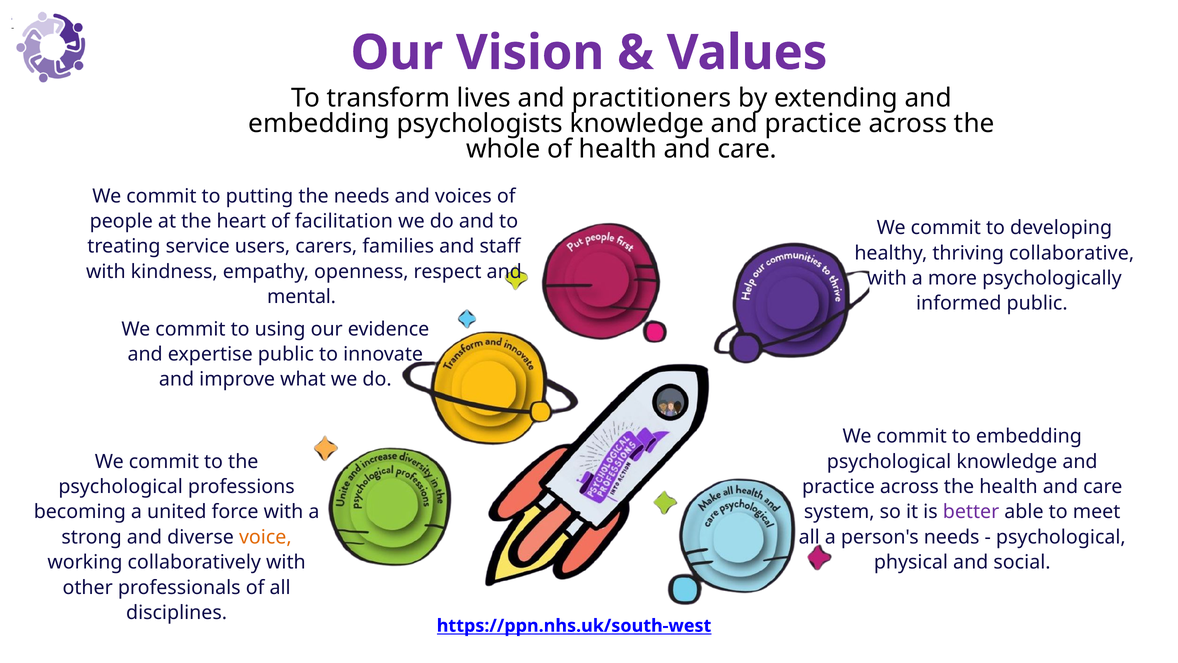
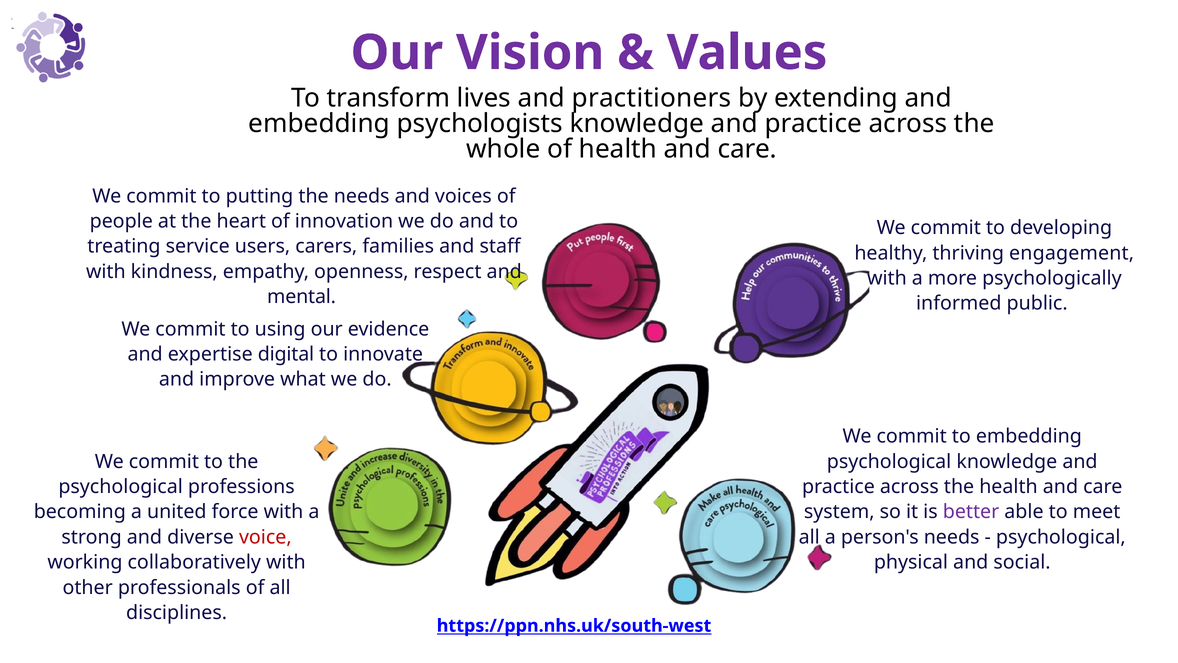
facilitation: facilitation -> innovation (344, 221)
collaborative: collaborative -> engagement (1072, 253)
expertise public: public -> digital (286, 354)
voice colour: orange -> red (265, 537)
